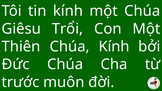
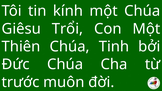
Chúa Kính: Kính -> Tinh (114, 47)
